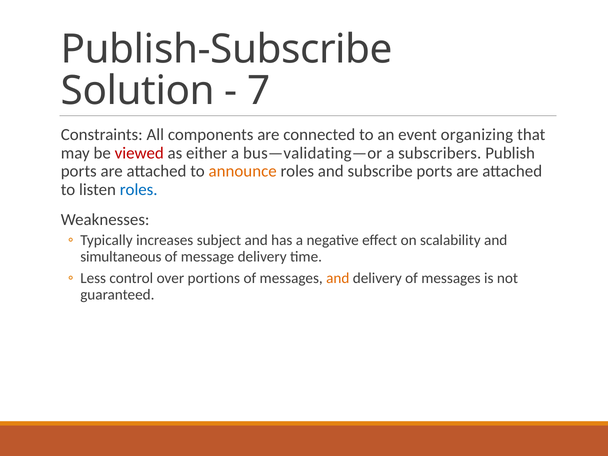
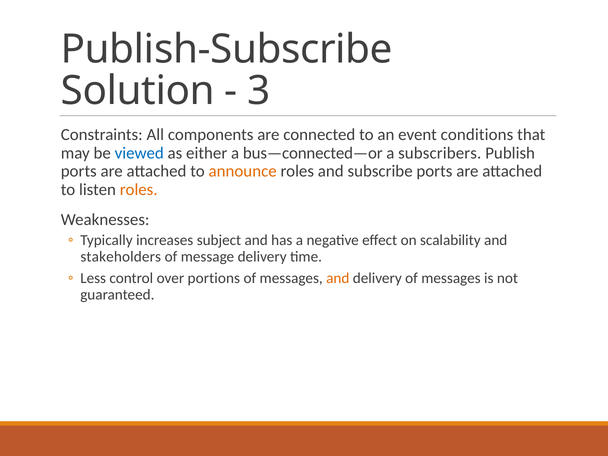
7: 7 -> 3 (259, 91)
organizing: organizing -> conditions (477, 135)
viewed colour: red -> blue (139, 153)
bus—validating—or: bus—validating—or -> bus—connected—or (313, 153)
roles colour: blue -> orange (139, 190)
simultaneous: simultaneous -> stakeholders (121, 257)
